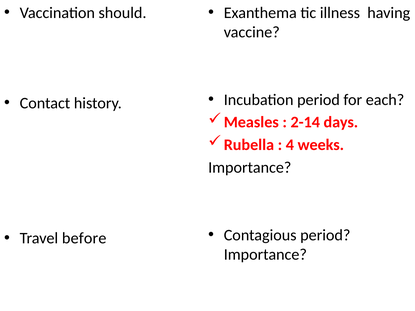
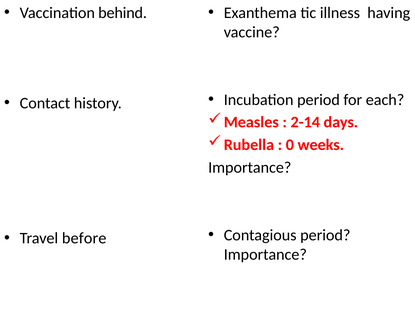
should: should -> behind (123, 13)
4: 4 -> 0 (290, 145)
